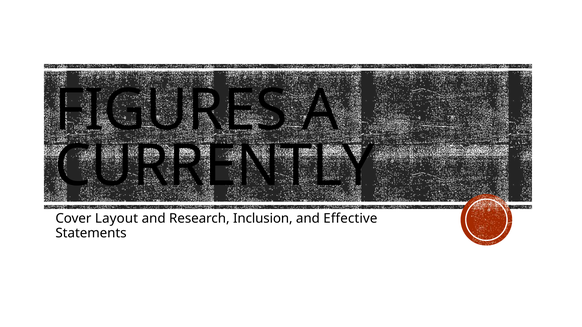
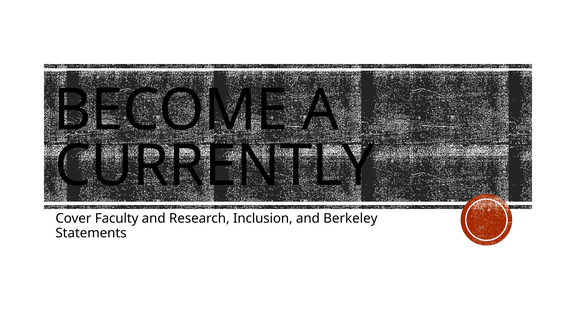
FIGURES: FIGURES -> BECOME (171, 110)
Layout: Layout -> Faculty (117, 219)
Effective: Effective -> Berkeley (350, 219)
